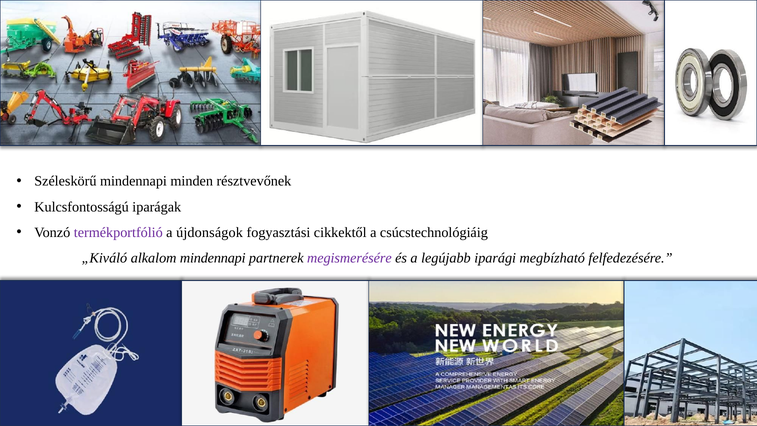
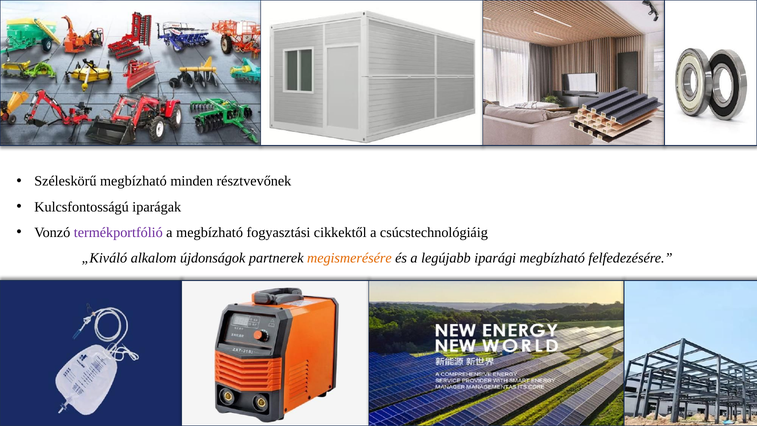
Széleskörű mindennapi: mindennapi -> megbízható (133, 181)
a újdonságok: újdonságok -> megbízható (210, 232)
alkalom mindennapi: mindennapi -> újdonságok (213, 258)
megismerésére colour: purple -> orange (349, 258)
